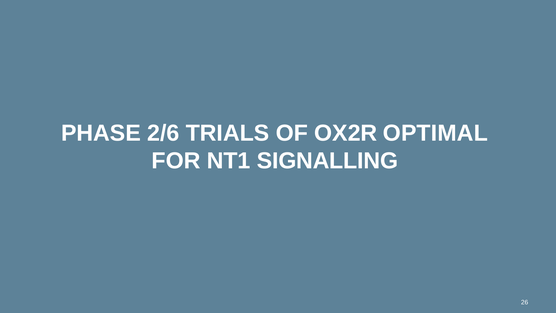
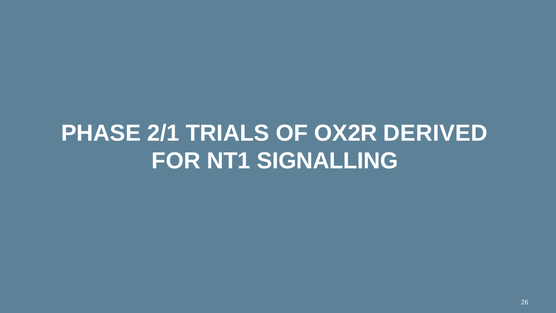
2/6: 2/6 -> 2/1 (163, 133)
OPTIMAL: OPTIMAL -> DERIVED (435, 133)
